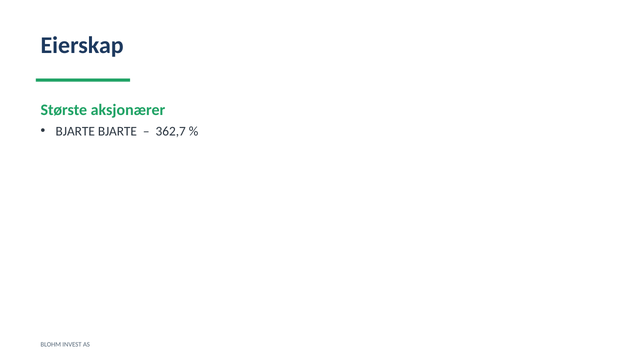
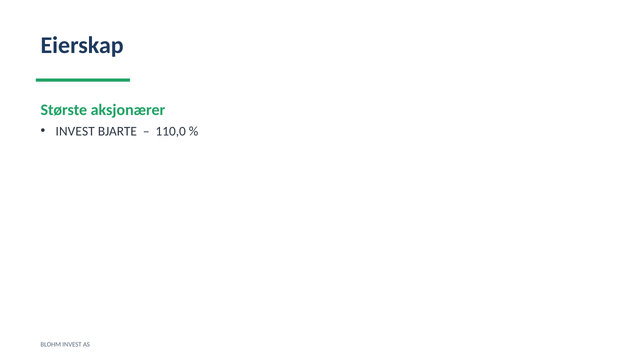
BJARTE: BJARTE -> INVEST (75, 131)
362,7: 362,7 -> 110,0 (171, 131)
